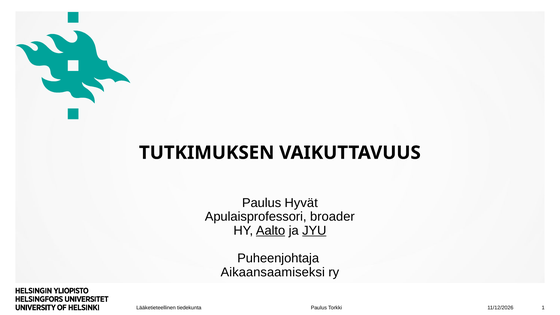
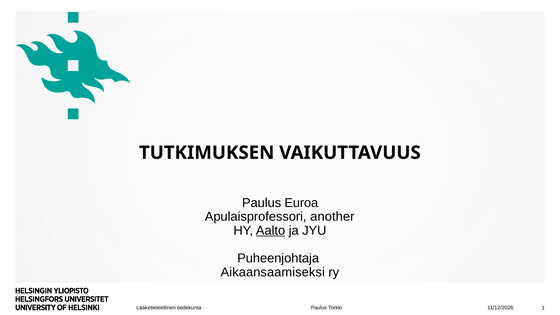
Hyvät: Hyvät -> Euroa (301, 203)
broader: broader -> another (332, 217)
JYU underline: present -> none (314, 231)
